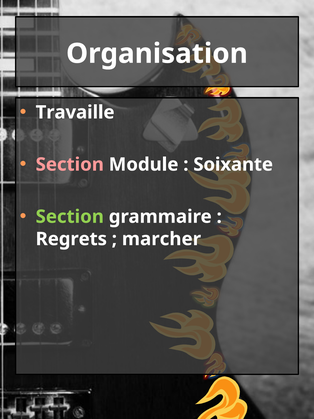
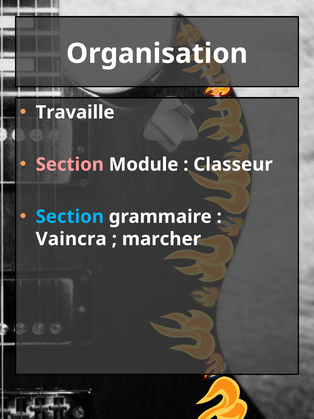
Soixante: Soixante -> Classeur (233, 164)
Section colour: light green -> light blue (70, 216)
Regrets: Regrets -> Vaincra (71, 239)
